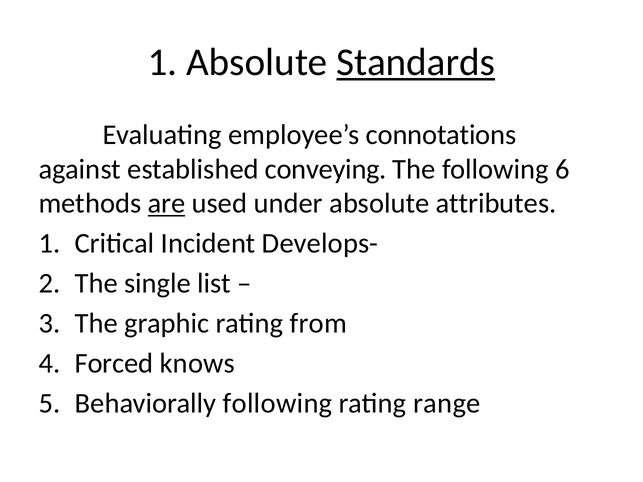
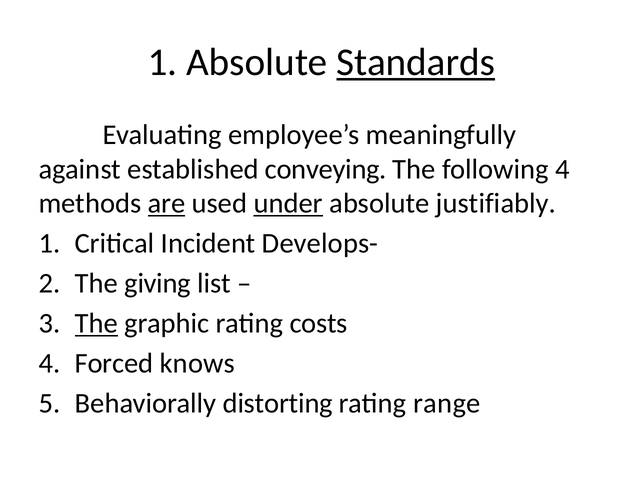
connotations: connotations -> meaningfully (441, 135)
following 6: 6 -> 4 (562, 169)
under underline: none -> present (288, 203)
attributes: attributes -> justifiably (496, 203)
single: single -> giving (158, 284)
The underline: none -> present (96, 324)
from: from -> costs (319, 324)
Behaviorally following: following -> distorting (278, 404)
